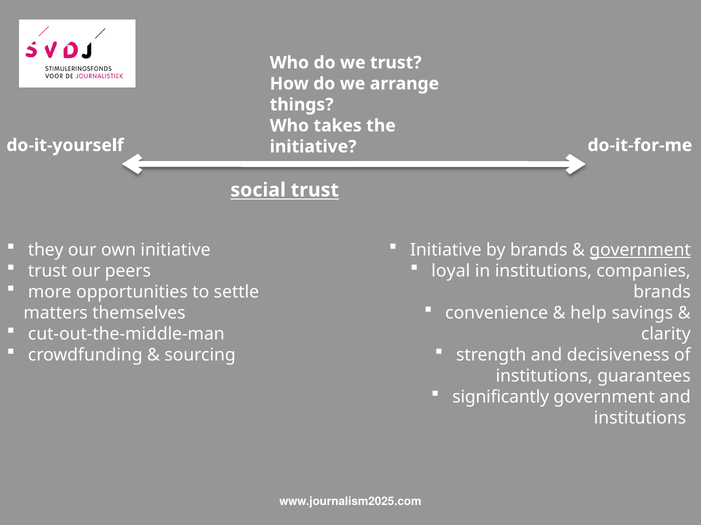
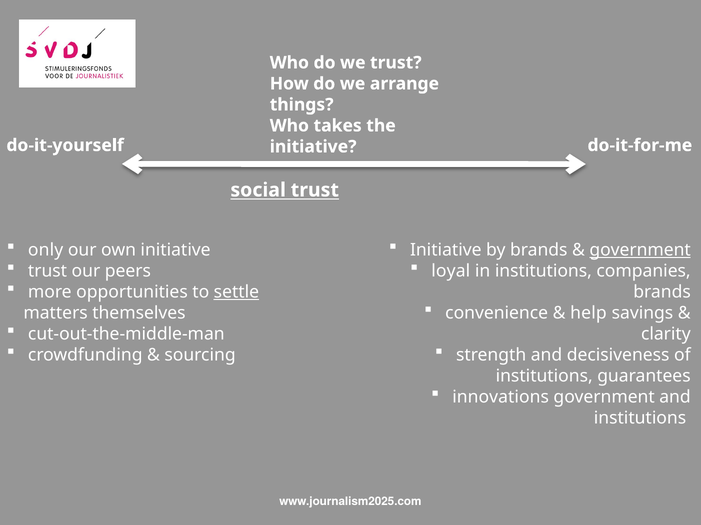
they: they -> only (46, 250)
settle underline: none -> present (236, 292)
significantly: significantly -> innovations (501, 398)
